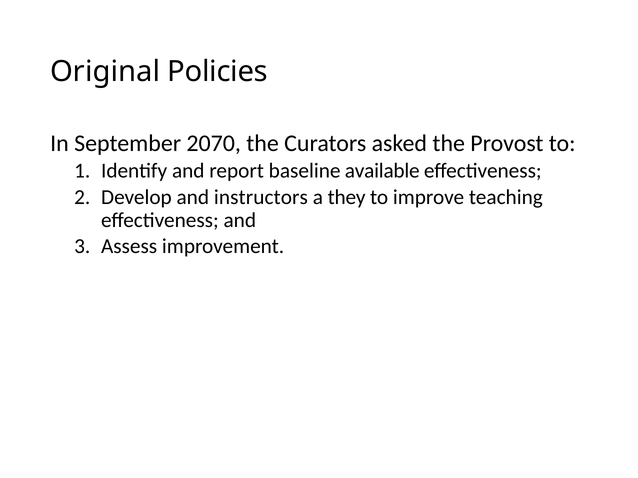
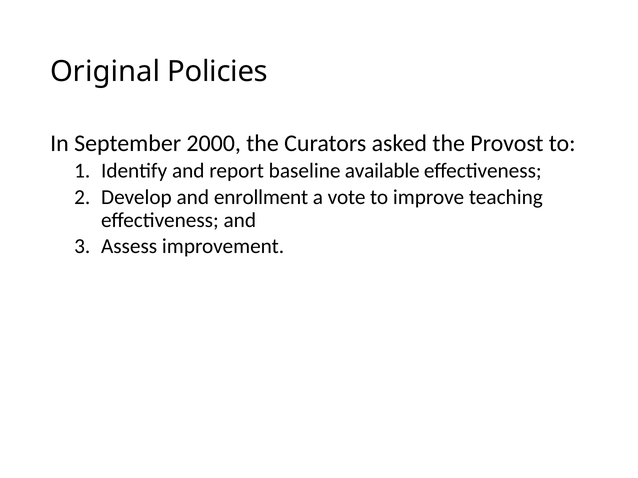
2070: 2070 -> 2000 (214, 143)
instructors: instructors -> enrollment (261, 197)
they: they -> vote (347, 197)
